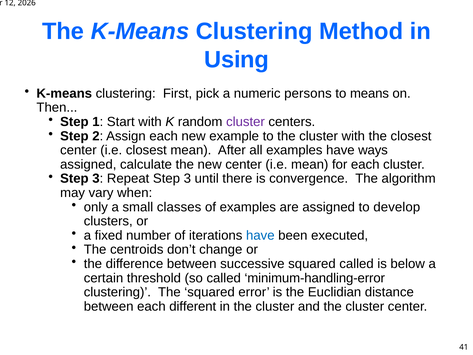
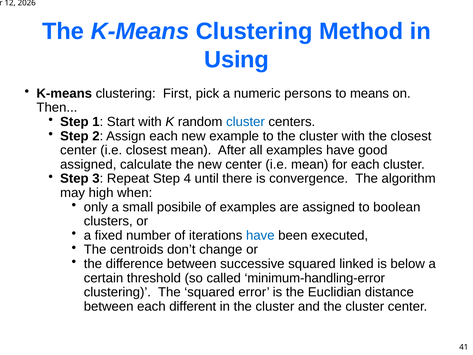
cluster colour: purple -> blue (245, 122)
ways: ways -> good (373, 150)
Repeat Step 3: 3 -> 4 (187, 178)
vary: vary -> high (101, 193)
classes: classes -> posibile (179, 207)
develop: develop -> boolean (397, 207)
squared called: called -> linked (357, 264)
